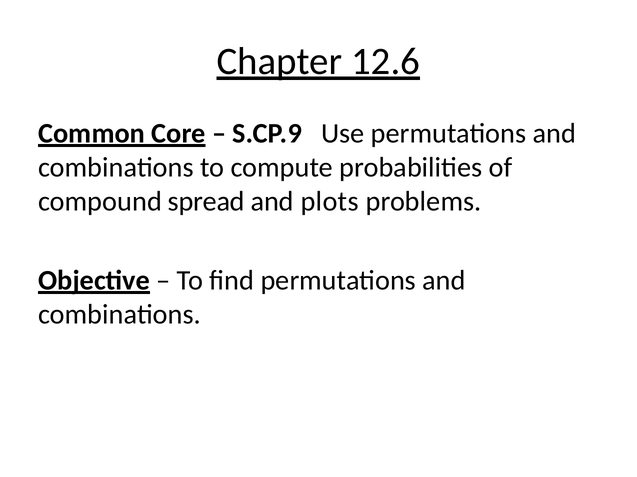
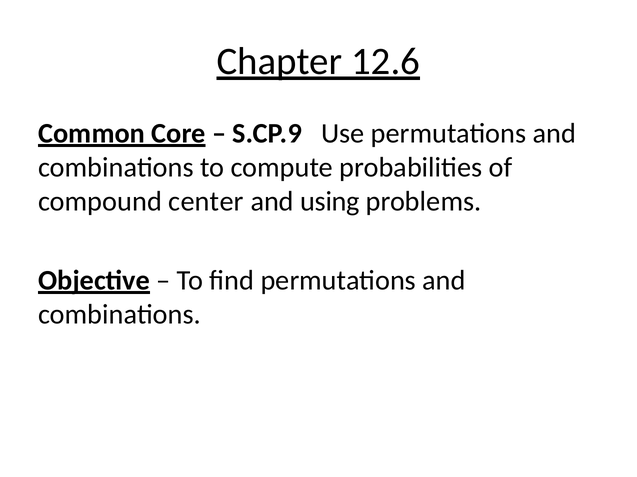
spread: spread -> center (206, 202)
plots: plots -> using (330, 202)
